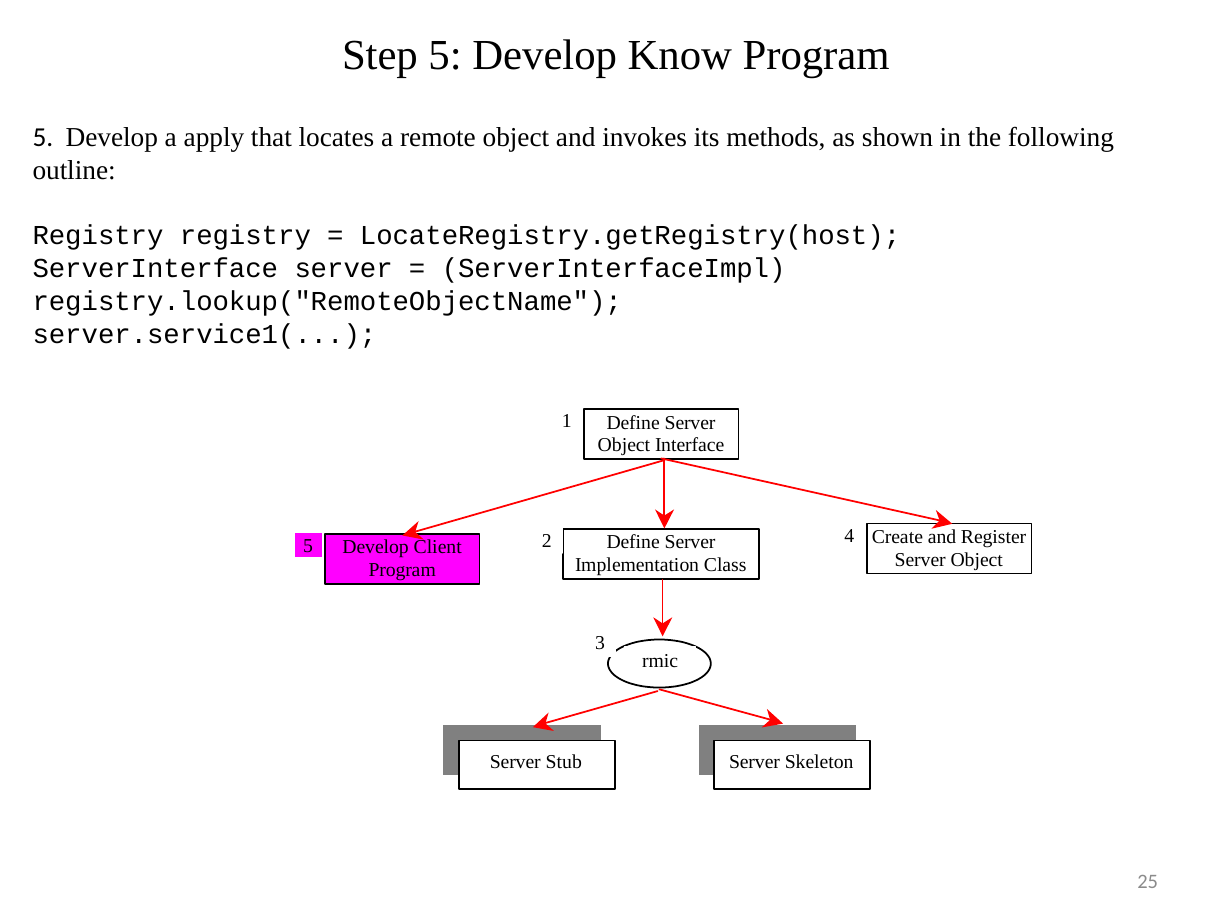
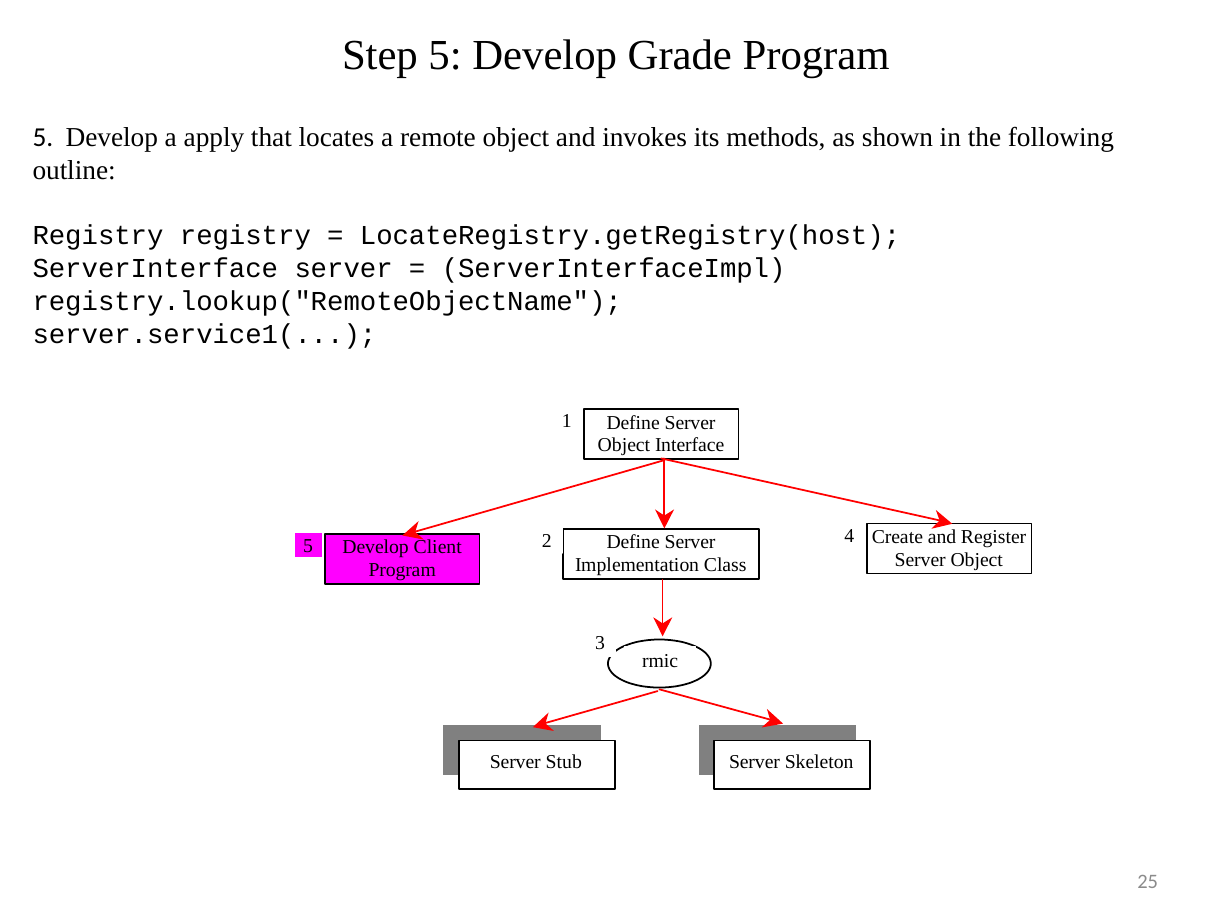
Know: Know -> Grade (680, 55)
